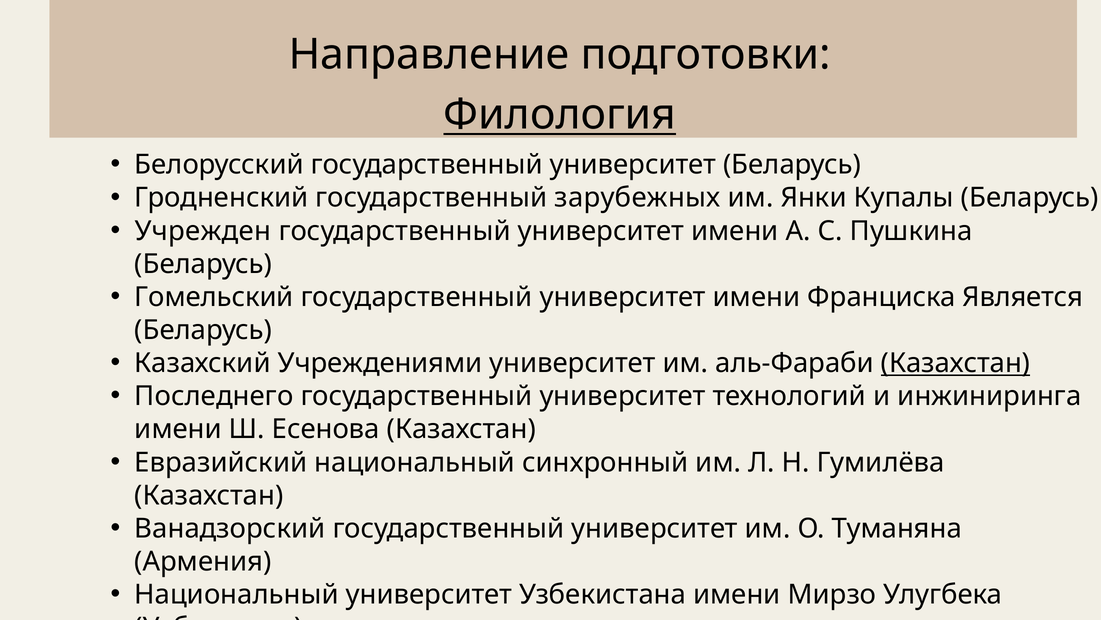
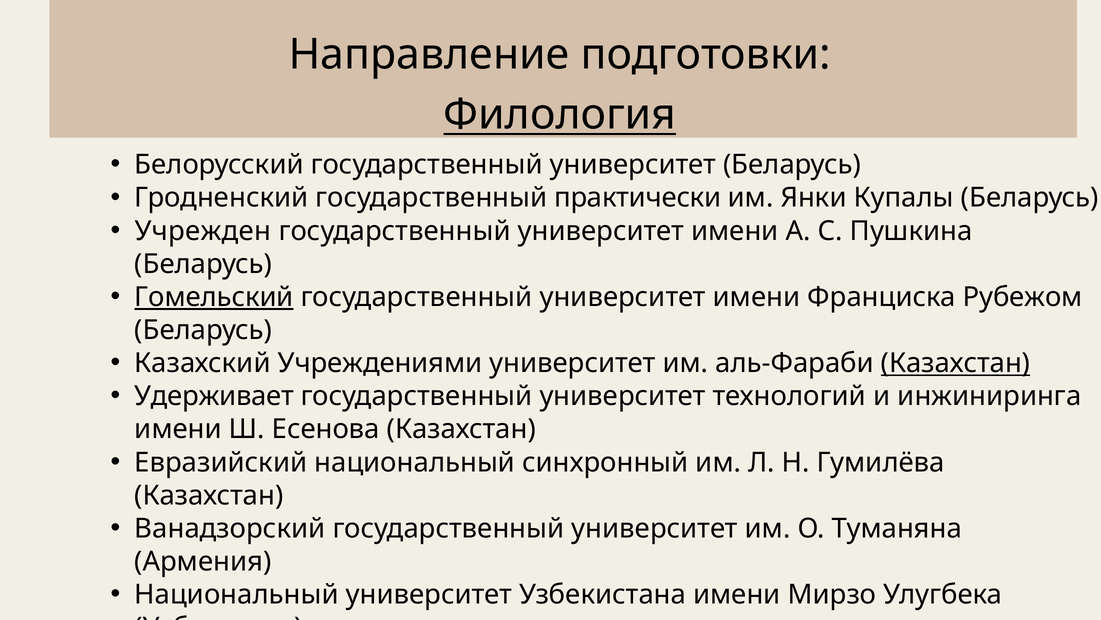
зарубежных: зарубежных -> практически (638, 198)
Гомельский underline: none -> present (214, 297)
Является: Является -> Рубежом (1023, 297)
Последнего: Последнего -> Удерживает (214, 396)
